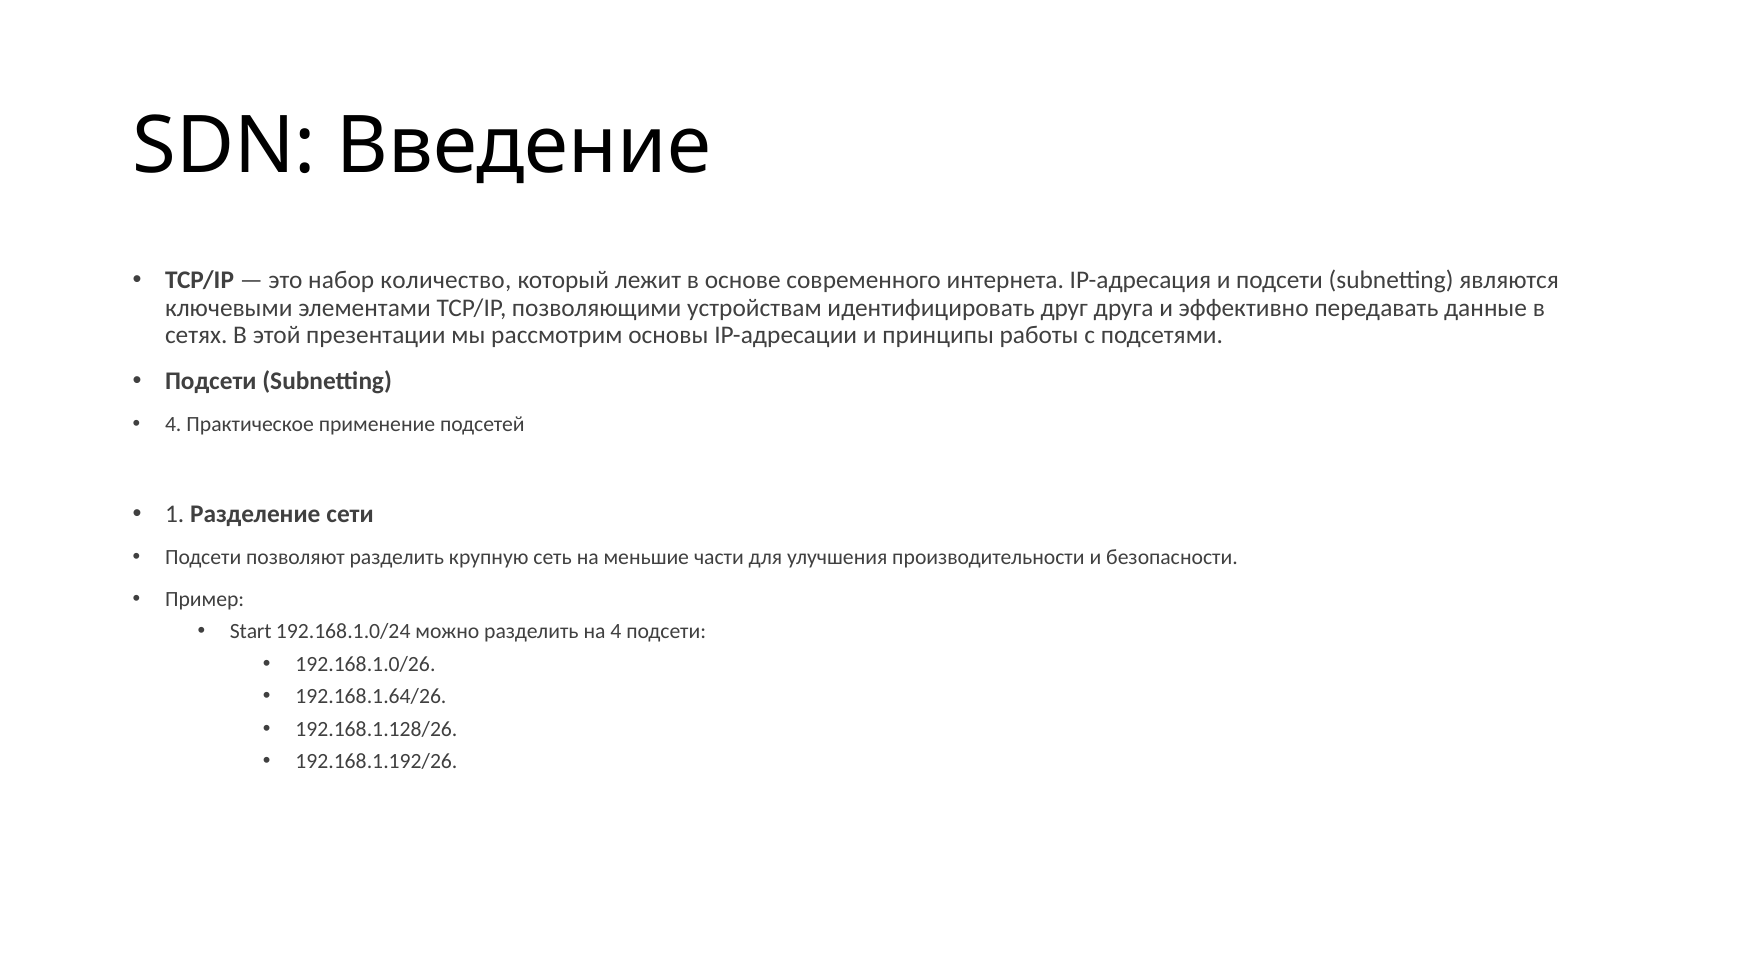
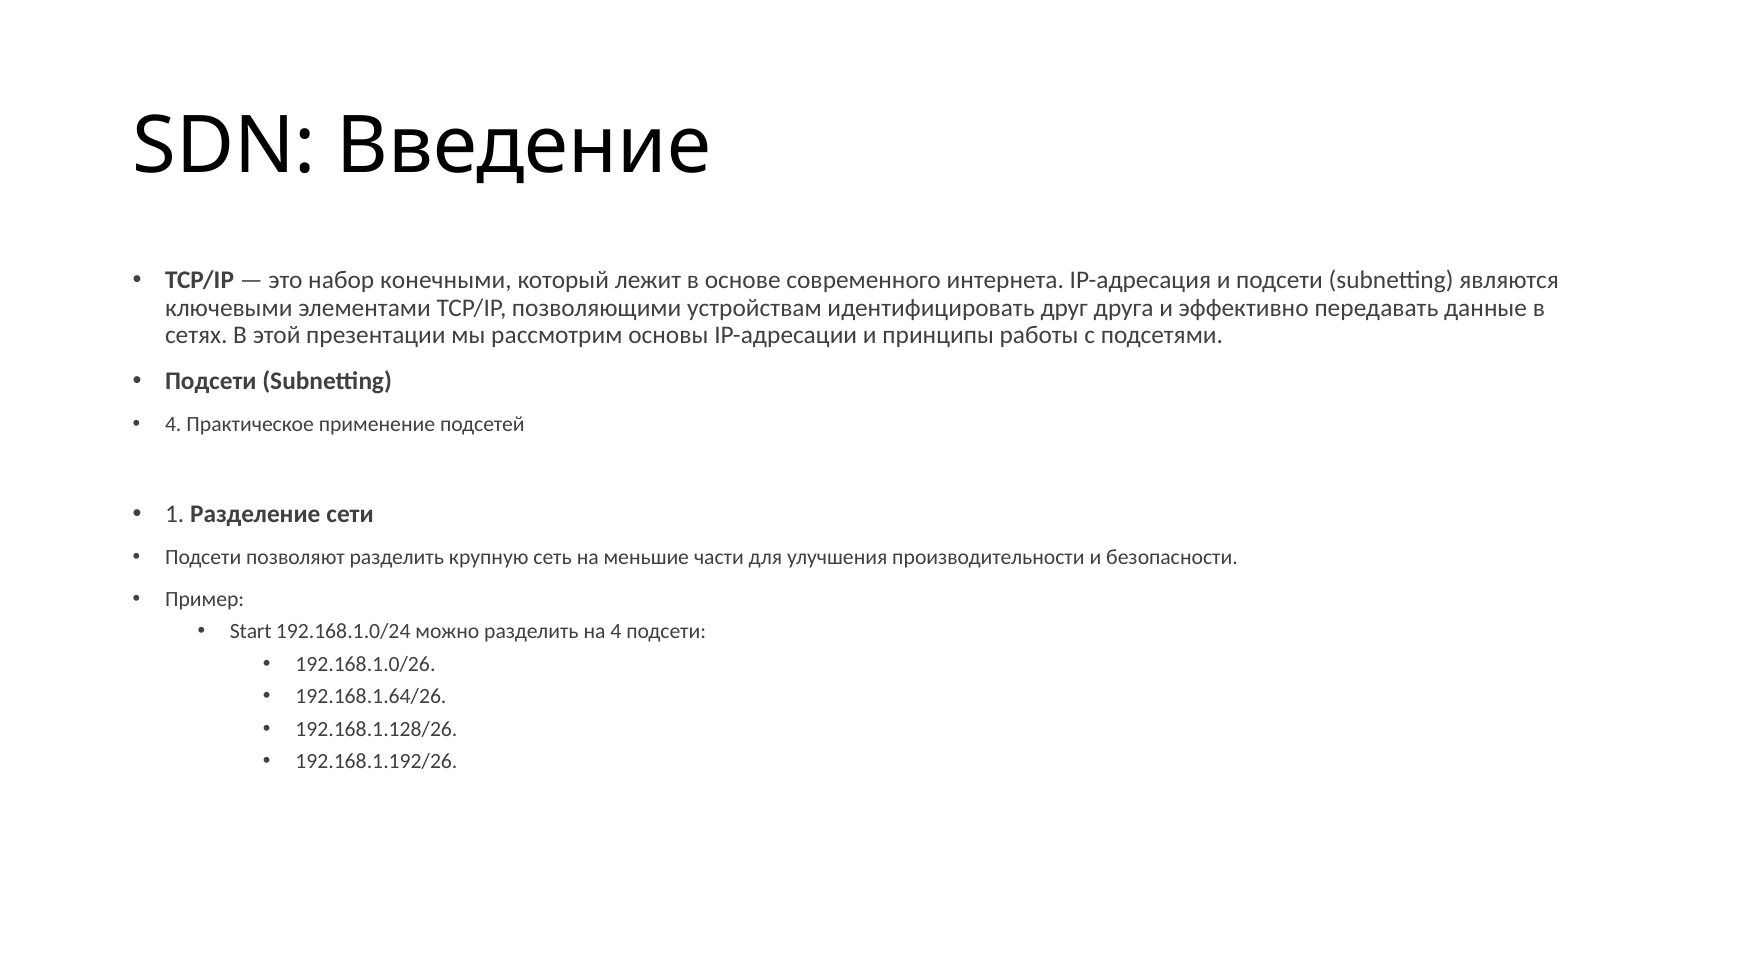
количество: количество -> конечными (446, 280)
